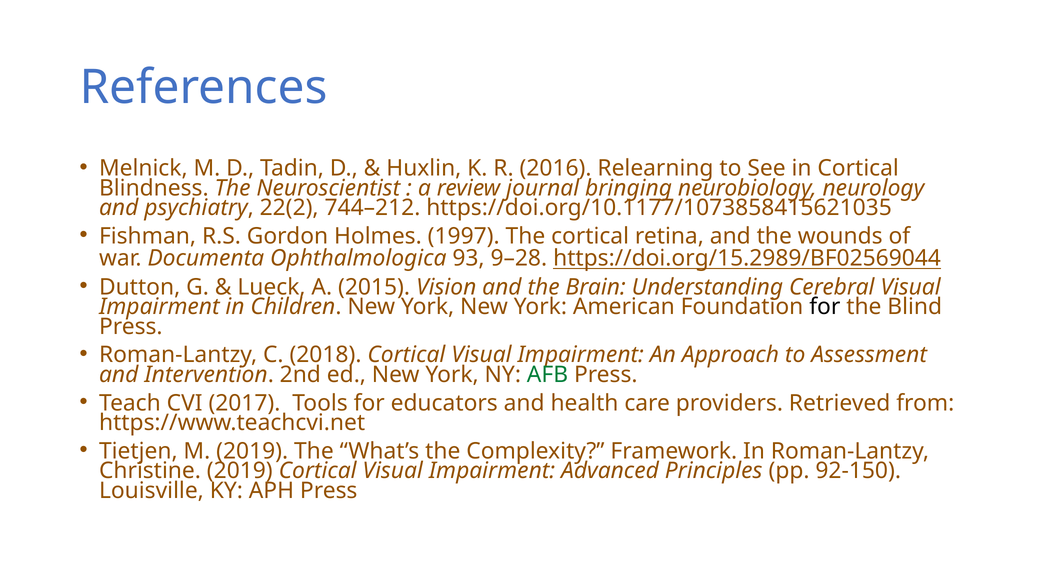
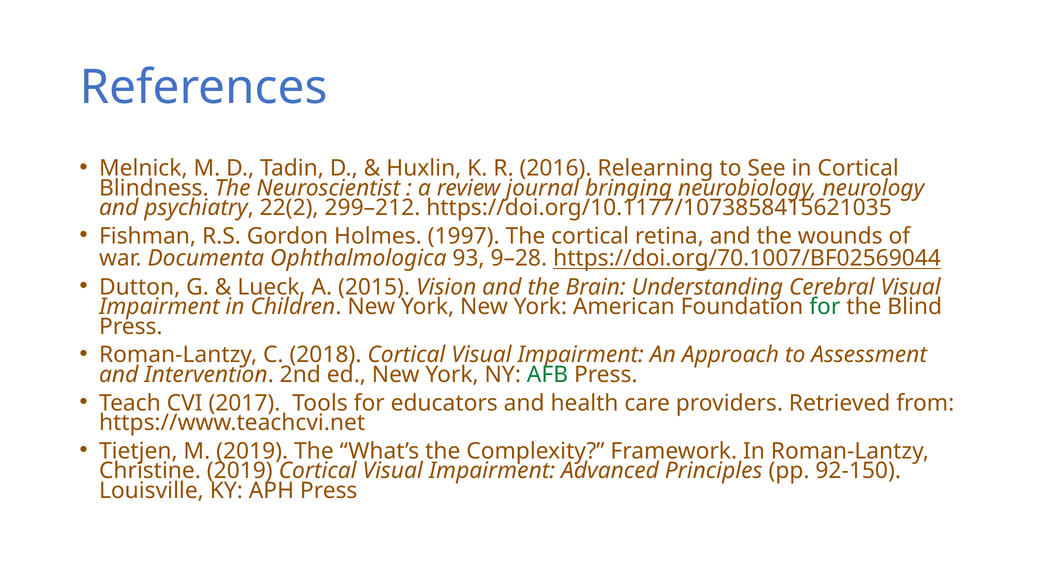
744–212: 744–212 -> 299–212 (372, 208)
https://doi.org/15.2989/BF02569044: https://doi.org/15.2989/BF02569044 -> https://doi.org/70.1007/BF02569044 (747, 258)
for colour: black -> green (825, 307)
